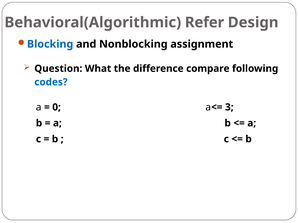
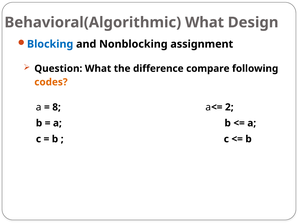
Behavioral(Algorithmic Refer: Refer -> What (205, 22)
codes colour: blue -> orange (51, 82)
0: 0 -> 8 (57, 107)
3: 3 -> 2 (229, 107)
